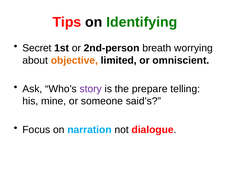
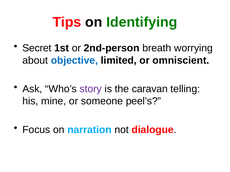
objective colour: orange -> blue (74, 61)
prepare: prepare -> caravan (150, 89)
said’s: said’s -> peel’s (143, 101)
